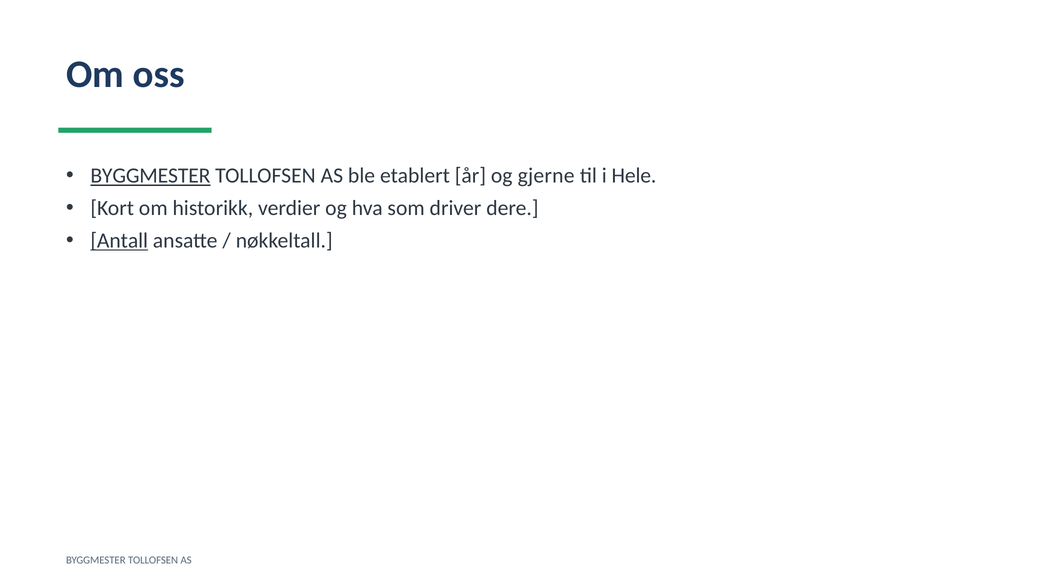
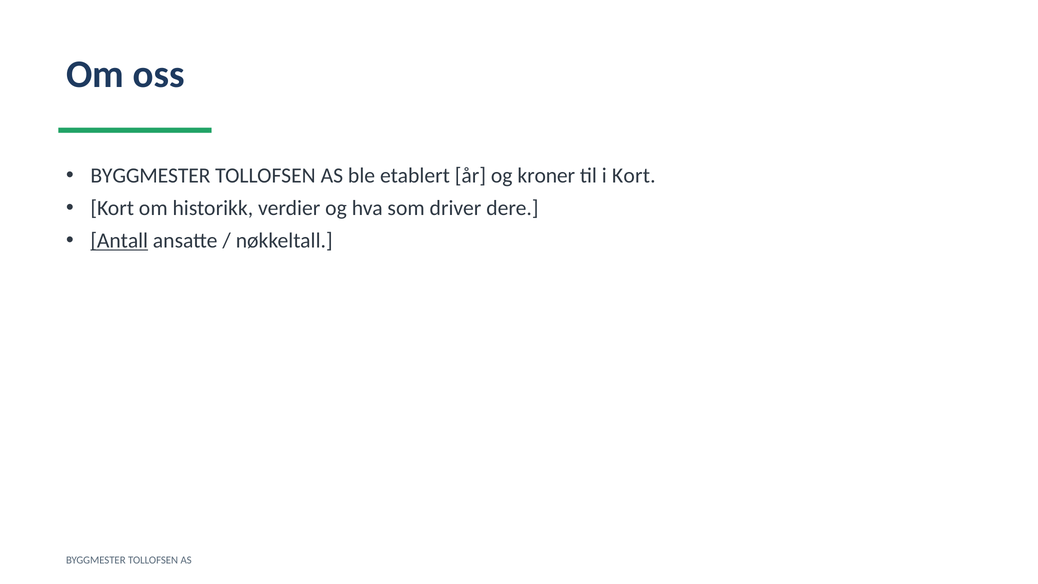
BYGGMESTER underline: present -> none (150, 176)
gjerne: gjerne -> kroner (546, 176)
i Hele: Hele -> Kort (634, 176)
